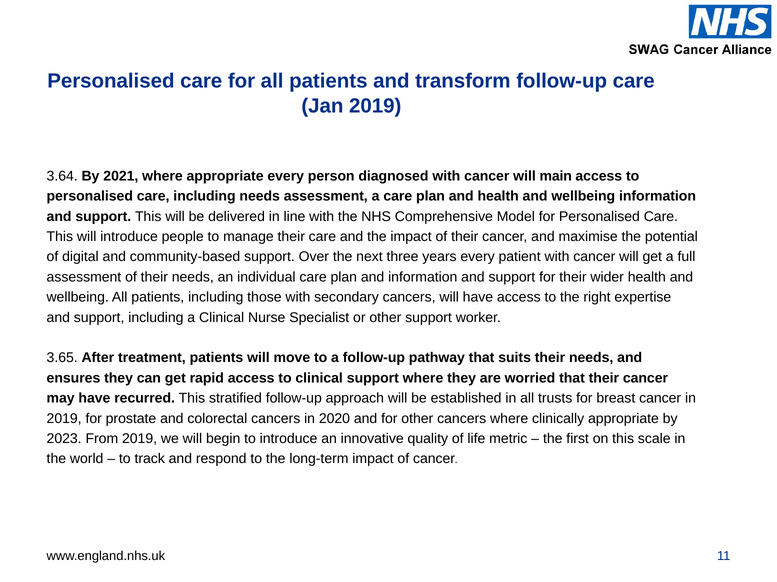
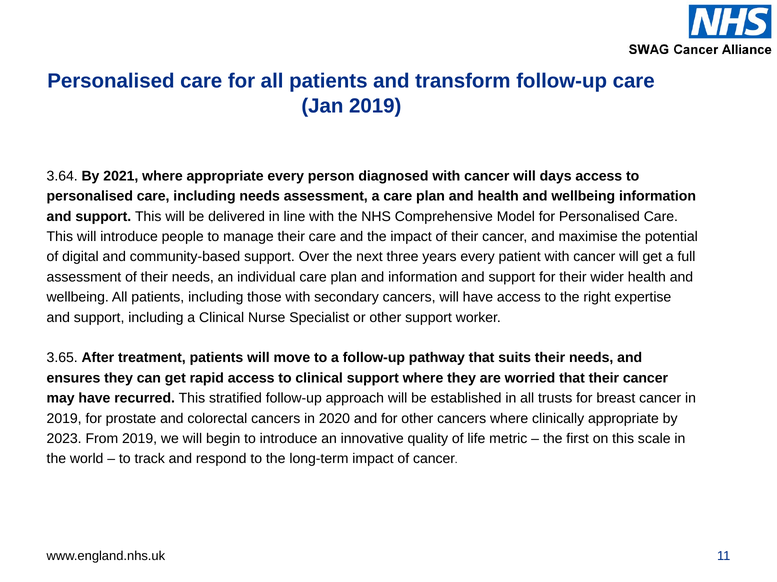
main: main -> days (556, 176)
